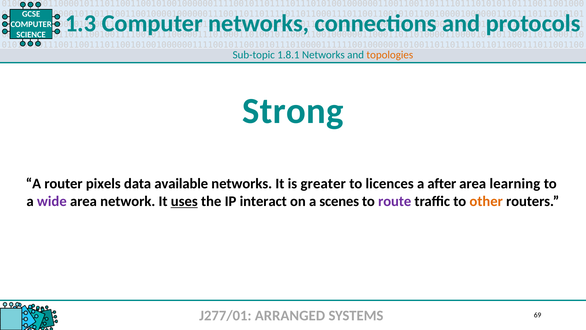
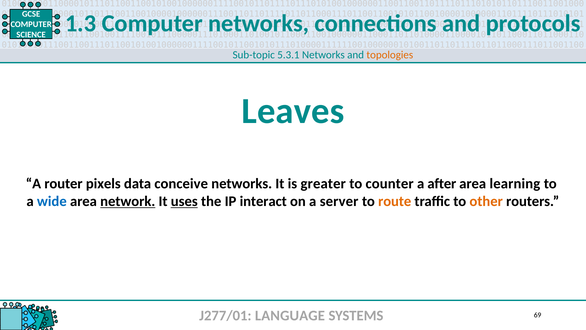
1.8.1: 1.8.1 -> 5.3.1 (288, 55)
Strong: Strong -> Leaves (293, 111)
available: available -> conceive (181, 184)
licences: licences -> counter (390, 184)
wide colour: purple -> blue (52, 201)
network underline: none -> present (128, 201)
scenes: scenes -> server (339, 201)
route colour: purple -> orange (395, 201)
ARRANGED: ARRANGED -> LANGUAGE (290, 315)
